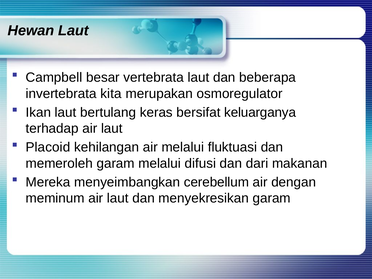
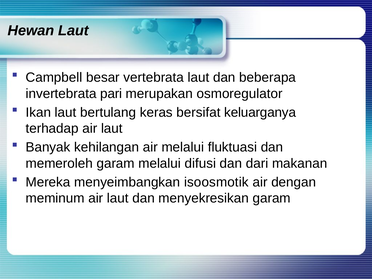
kita: kita -> pari (111, 94)
Placoid: Placoid -> Banyak (48, 147)
cerebellum: cerebellum -> isoosmotik (216, 182)
